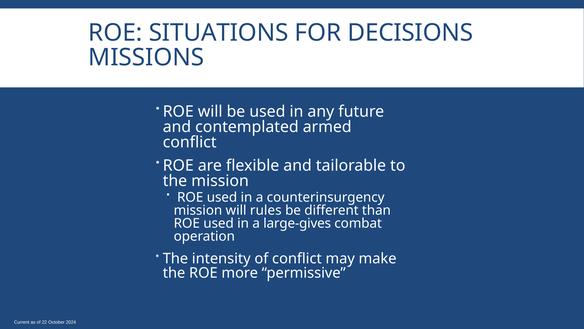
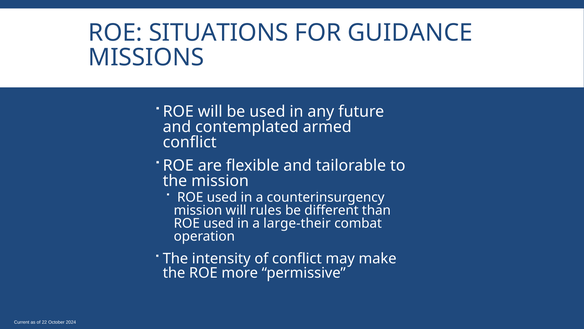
DECISIONS: DECISIONS -> GUIDANCE (410, 33)
large-gives: large-gives -> large-their (297, 223)
